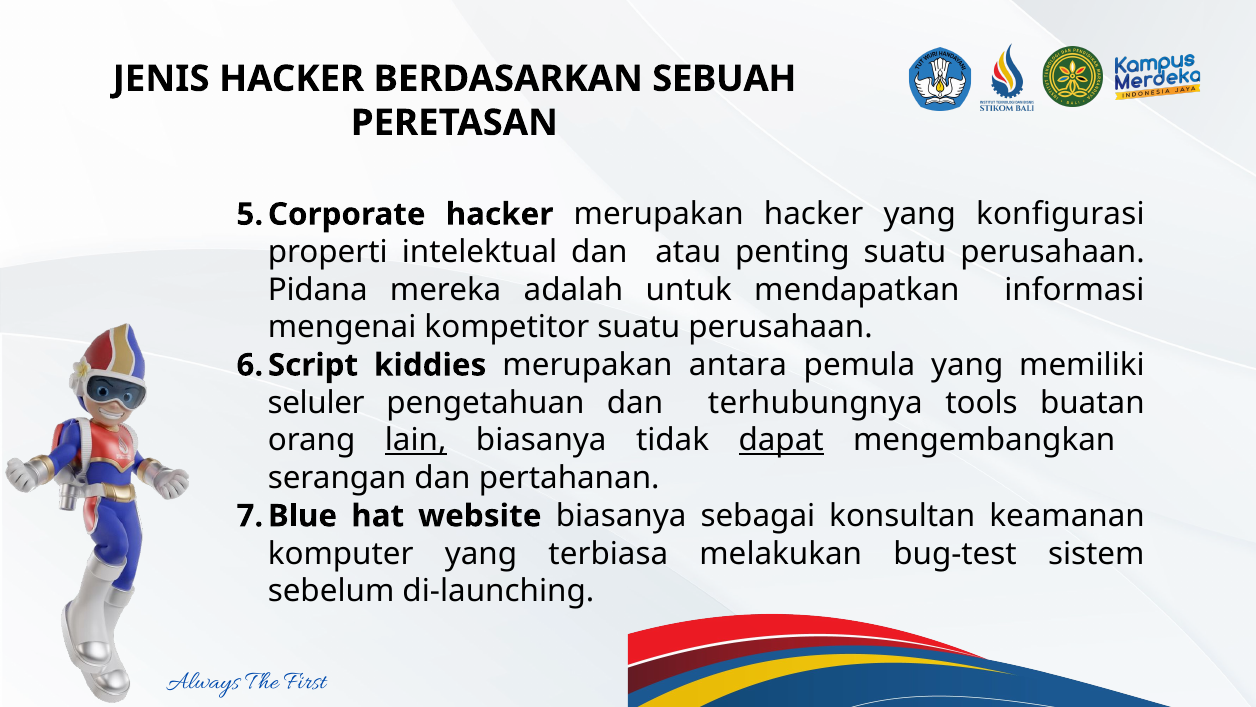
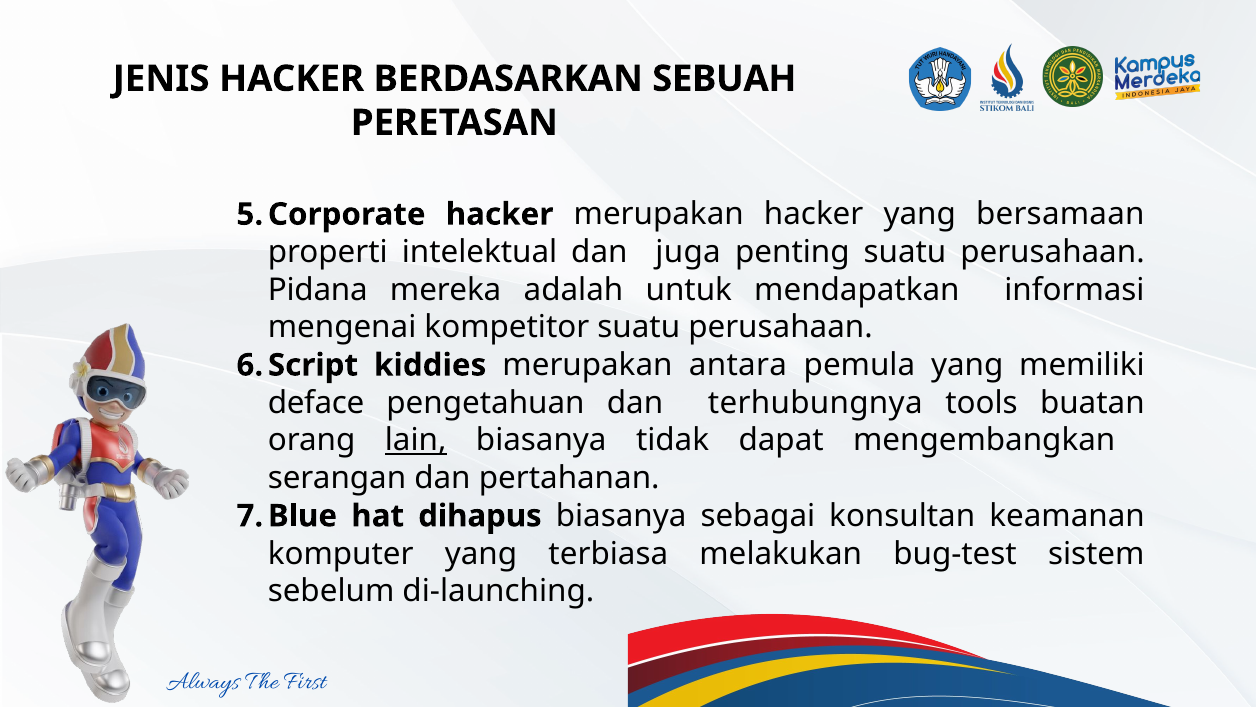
konfigurasi: konfigurasi -> bersamaan (1060, 214)
atau: atau -> juga (688, 252)
seluler: seluler -> deface (316, 403)
dapat underline: present -> none (781, 440)
website: website -> dihapus (480, 516)
